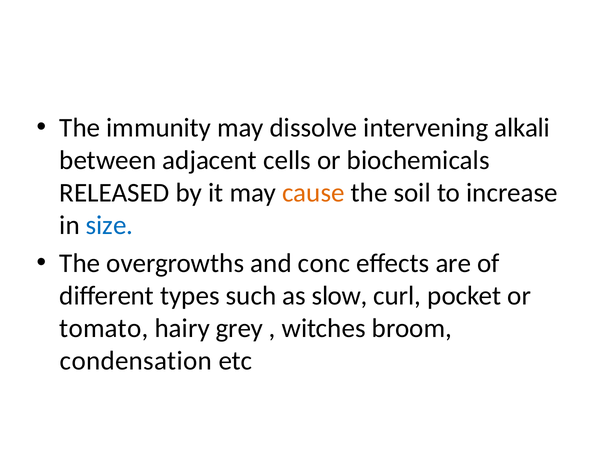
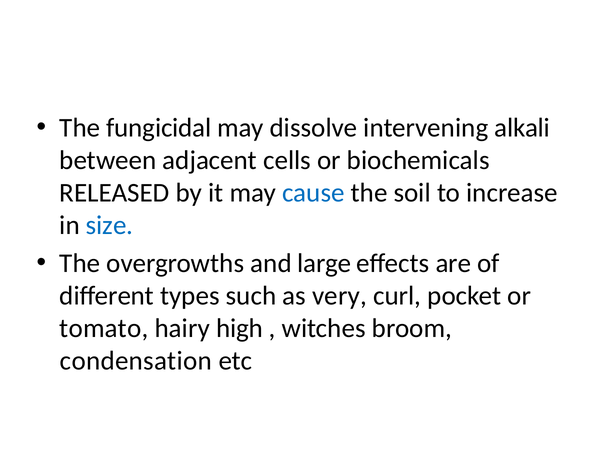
immunity: immunity -> fungicidal (159, 128)
cause colour: orange -> blue (313, 193)
conc: conc -> large (324, 263)
slow: slow -> very (339, 296)
grey: grey -> high (239, 328)
